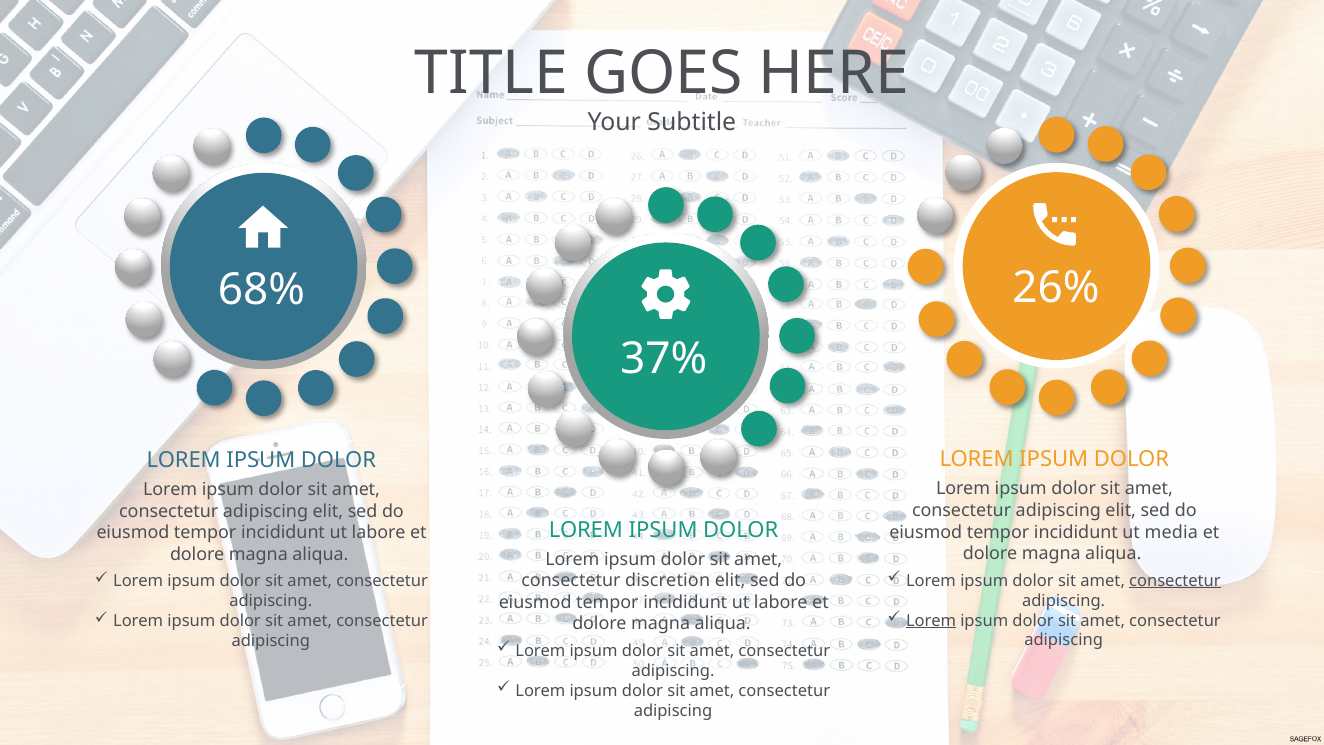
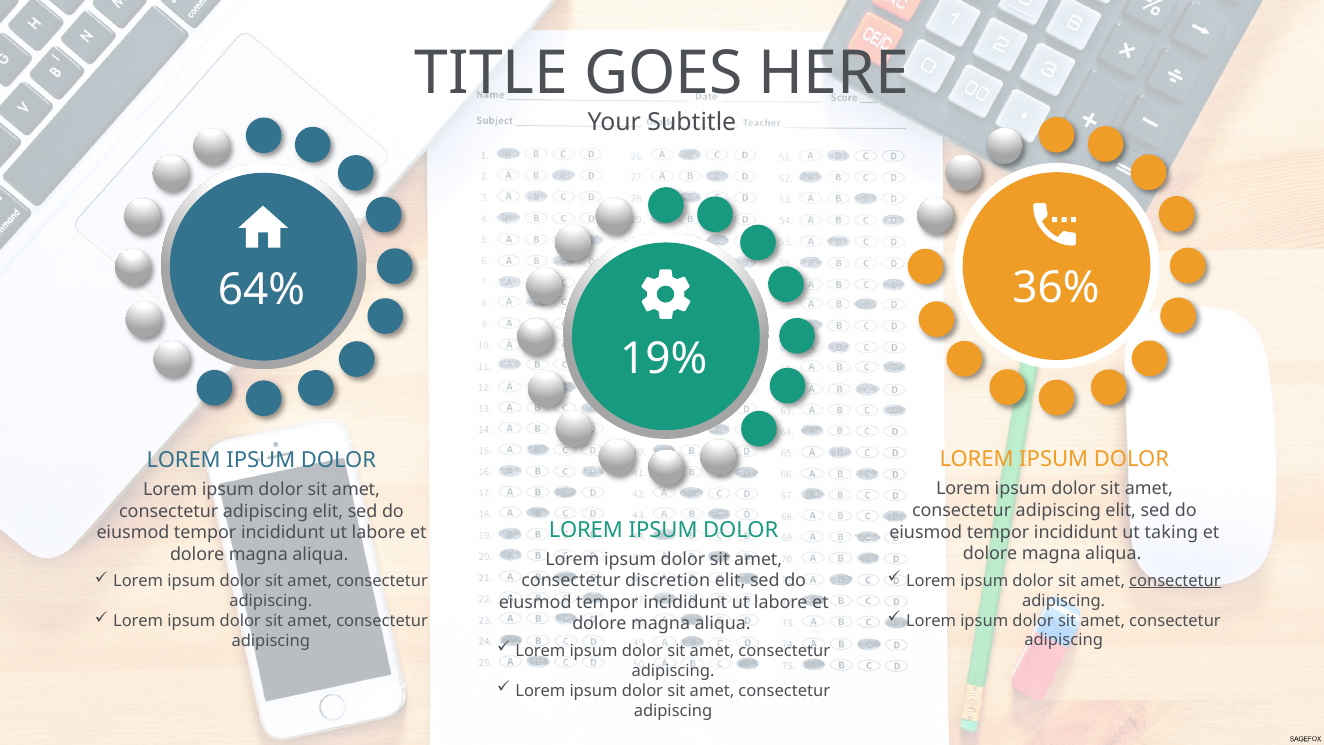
26%: 26% -> 36% (1056, 288)
68%: 68% -> 64% (261, 289)
37%: 37% -> 19% (664, 359)
media: media -> taking (1171, 532)
Lorem underline: present -> none (931, 620)
